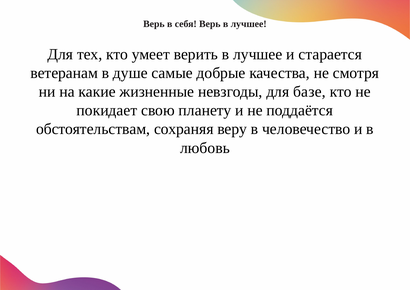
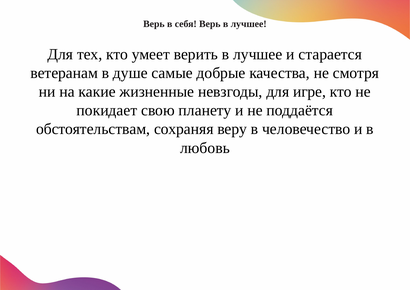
базе: базе -> игре (310, 92)
